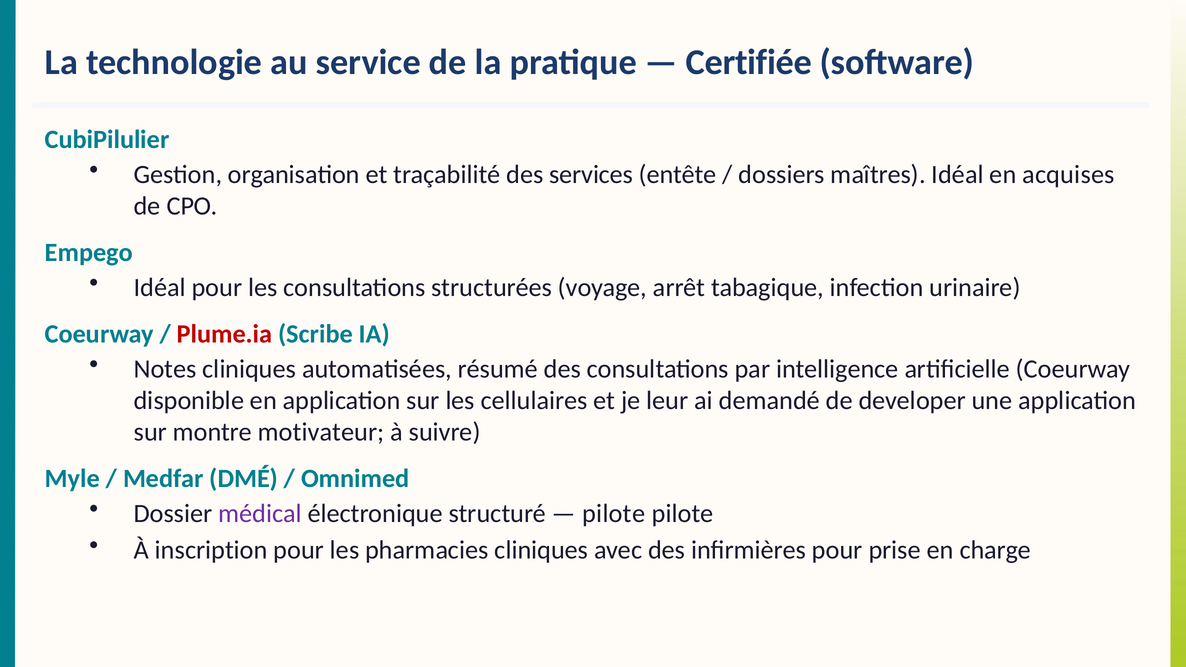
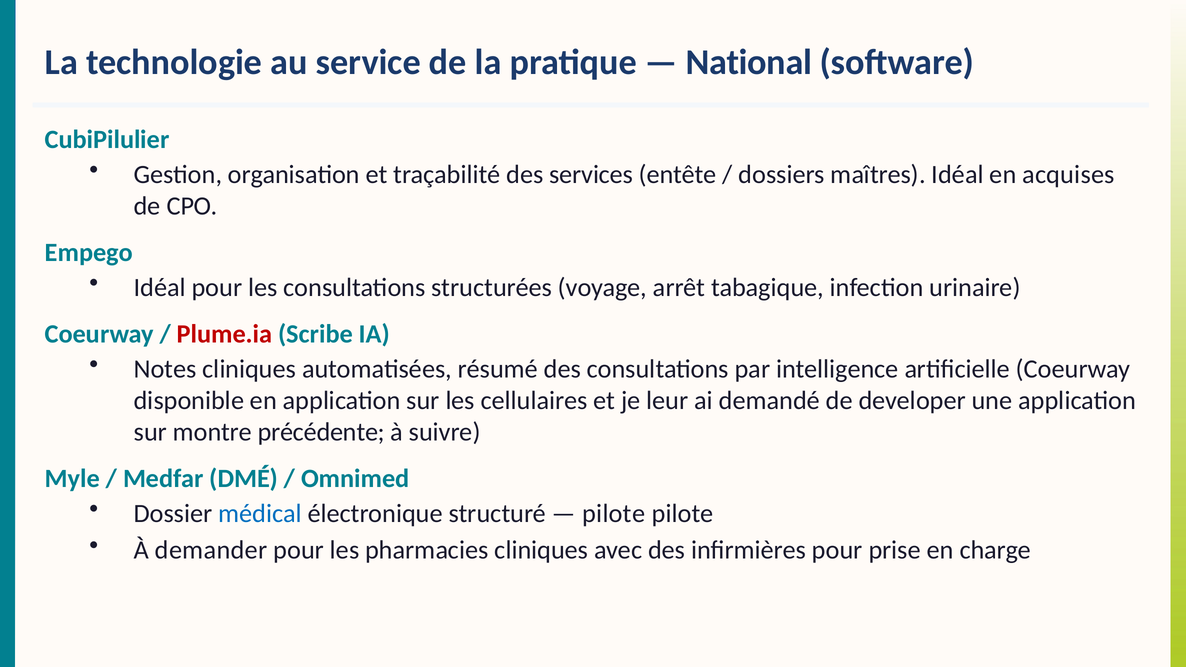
Certifiée: Certifiée -> National (749, 62)
motivateur: motivateur -> précédente (321, 432)
médical colour: purple -> blue (260, 514)
inscription: inscription -> demander (211, 550)
